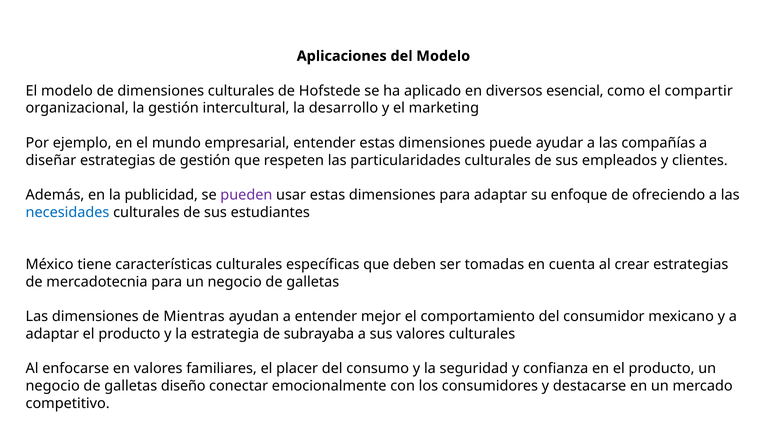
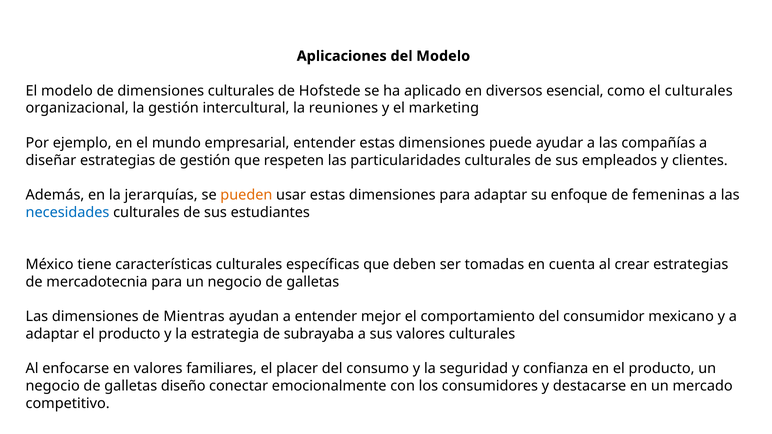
el compartir: compartir -> culturales (699, 91)
desarrollo: desarrollo -> reuniones (343, 108)
publicidad: publicidad -> jerarquías (161, 195)
pueden colour: purple -> orange (246, 195)
ofreciendo: ofreciendo -> femeninas (669, 195)
